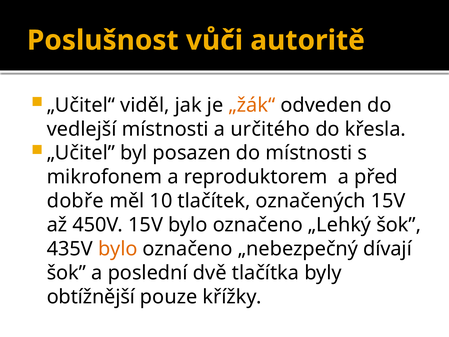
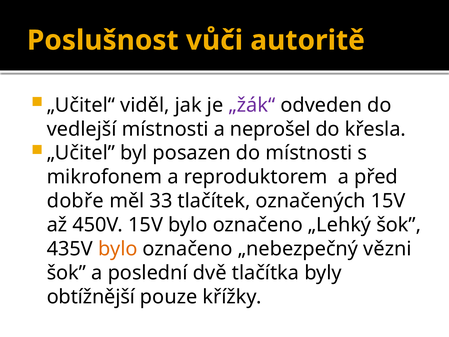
„žák“ colour: orange -> purple (252, 105)
určitého: určitého -> neprošel (270, 129)
10: 10 -> 33 (161, 201)
dívají: dívají -> vězni (387, 249)
